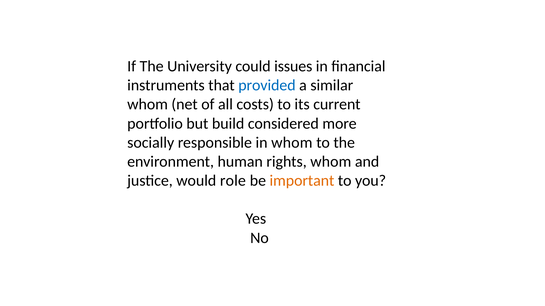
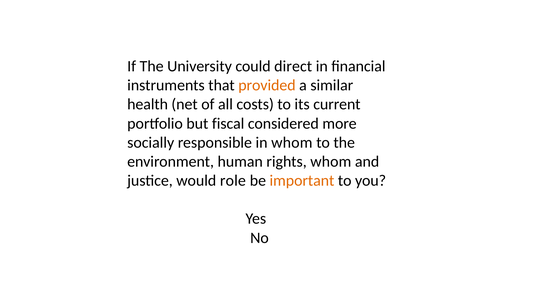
issues: issues -> direct (293, 66)
provided colour: blue -> orange (267, 86)
whom: whom -> health (148, 105)
build: build -> fiscal (228, 124)
